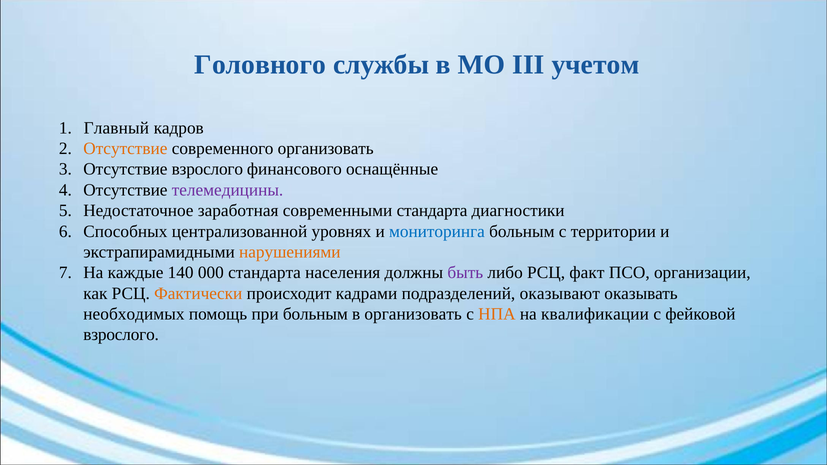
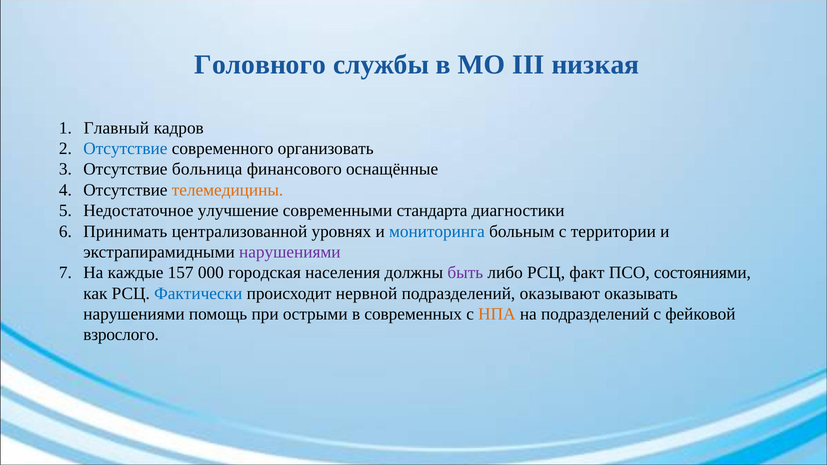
учетом: учетом -> низкая (595, 65)
Отсутствие colour: orange -> blue (125, 149)
Отсутствие взрослого: взрослого -> больница (207, 169)
телемедицины colour: purple -> orange (228, 190)
заработная: заработная -> улучшение (238, 211)
Способных: Способных -> Принимать (125, 231)
нарушениями colour: orange -> purple (290, 252)
140: 140 -> 157 (181, 273)
000 стандарта: стандарта -> городская (265, 273)
организации: организации -> состояниями (702, 273)
Фактически colour: orange -> blue (198, 293)
кадрами: кадрами -> нервной (367, 293)
необходимых: необходимых -> нарушениями (134, 314)
при больным: больным -> острыми (315, 314)
в организовать: организовать -> современных (413, 314)
на квалификации: квалификации -> подразделений (595, 314)
